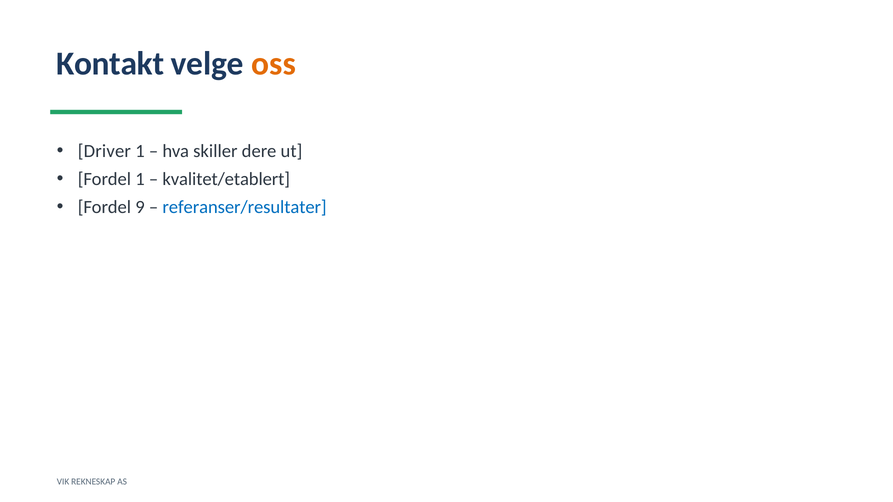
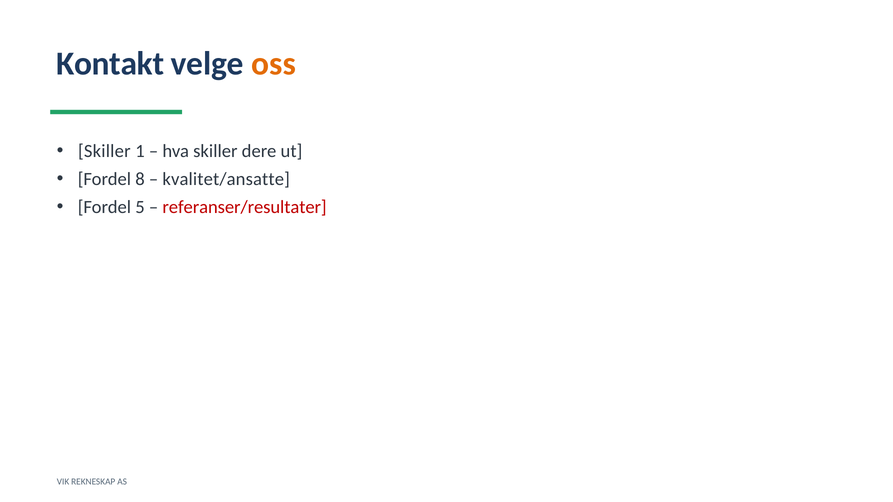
Driver: Driver -> Skiller (104, 151)
Fordel 1: 1 -> 8 (140, 179)
kvalitet/etablert: kvalitet/etablert -> kvalitet/ansatte (226, 179)
9: 9 -> 5 (140, 207)
referanser/resultater colour: blue -> red (245, 207)
